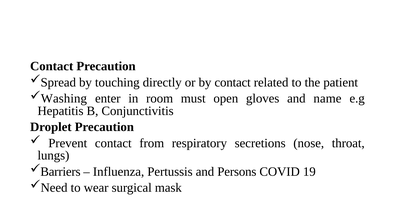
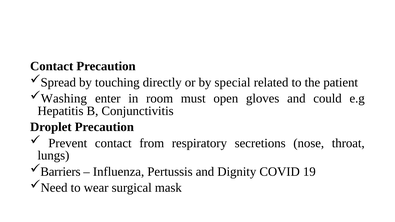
by contact: contact -> special (233, 82)
name: name -> could (328, 99)
Persons: Persons -> Dignity (237, 172)
